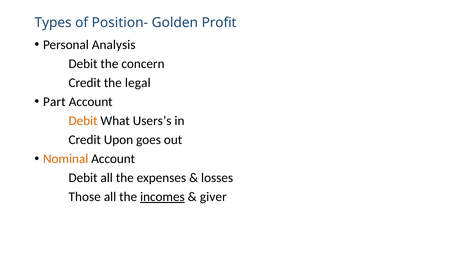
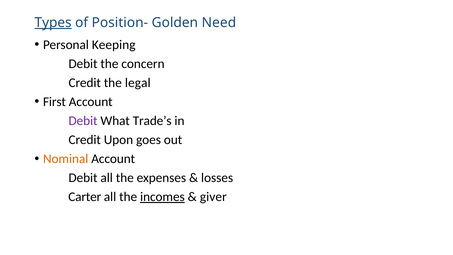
Types underline: none -> present (53, 23)
Profit: Profit -> Need (219, 23)
Analysis: Analysis -> Keeping (114, 45)
Part: Part -> First (54, 102)
Debit colour: orange -> purple (83, 121)
Users’s: Users’s -> Trade’s (152, 121)
Those: Those -> Carter (85, 197)
